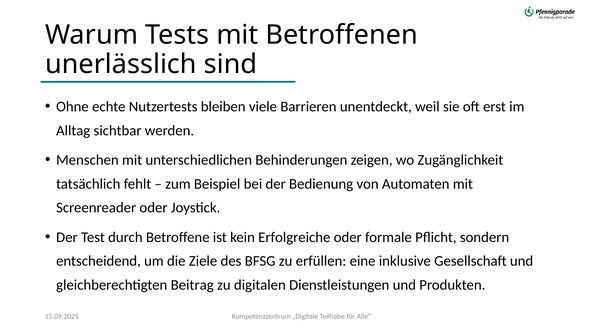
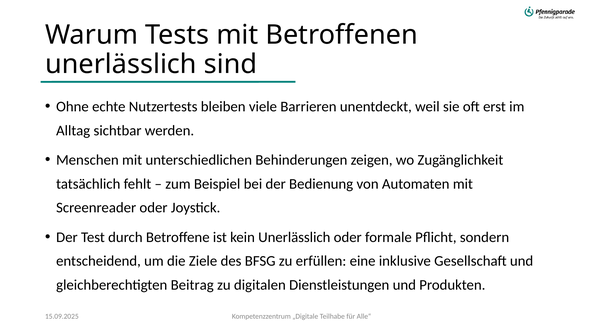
kein Erfolgreiche: Erfolgreiche -> Unerlässlich (294, 237)
